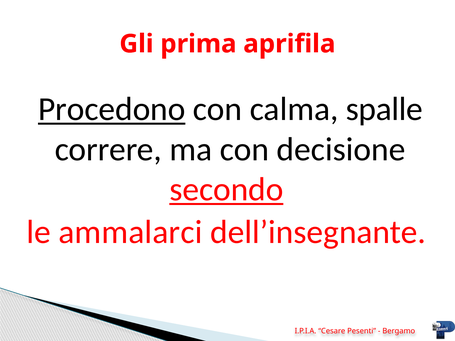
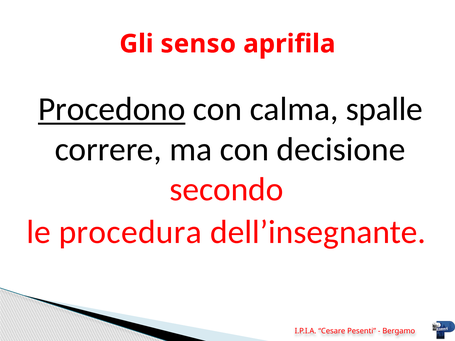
prima: prima -> senso (198, 44)
secondo underline: present -> none (226, 190)
ammalarci: ammalarci -> procedura (130, 232)
